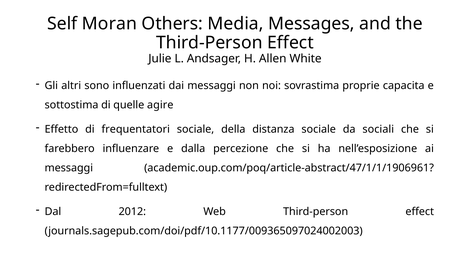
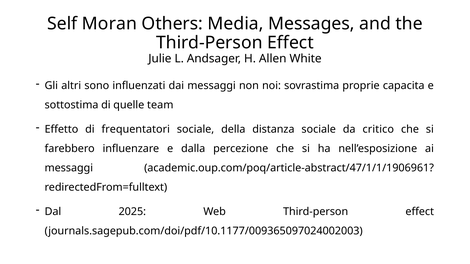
agire: agire -> team (160, 105)
sociali: sociali -> critico (378, 129)
2012: 2012 -> 2025 (132, 212)
